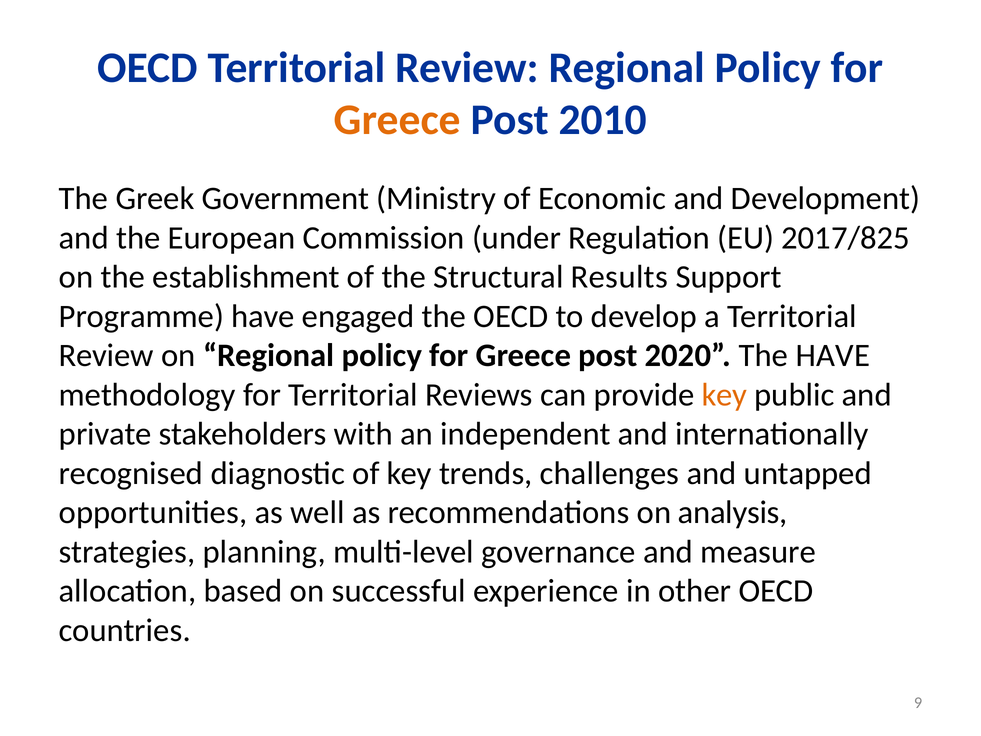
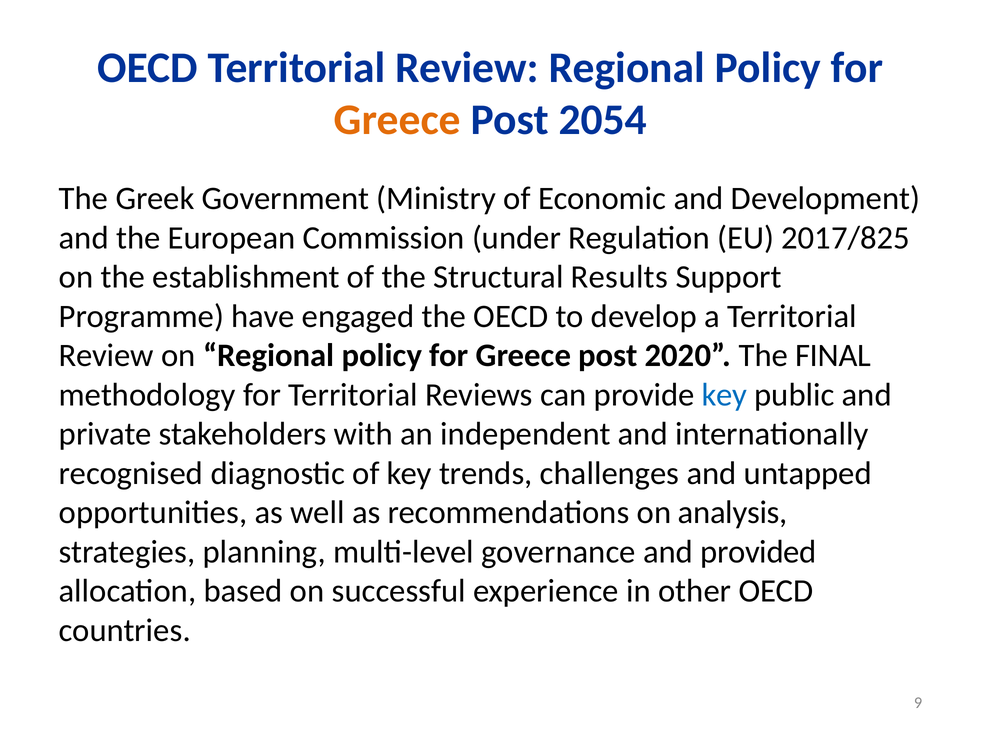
2010: 2010 -> 2054 (603, 120)
The HAVE: HAVE -> FINAL (833, 355)
key colour: orange -> blue (725, 395)
measure: measure -> provided (758, 552)
